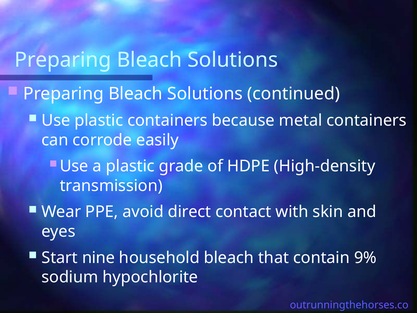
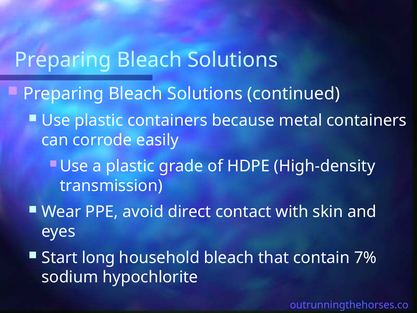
nine: nine -> long (99, 257)
9%: 9% -> 7% (365, 257)
